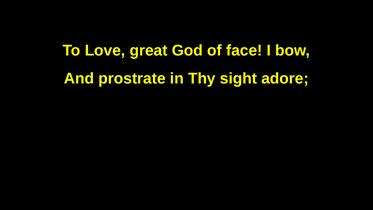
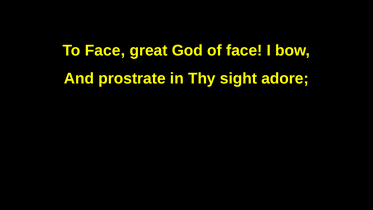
To Love: Love -> Face (105, 51)
